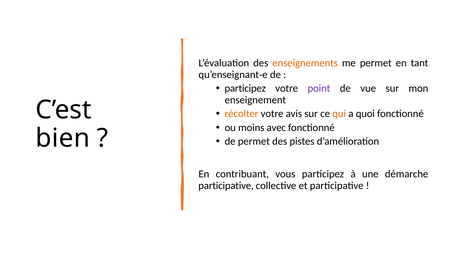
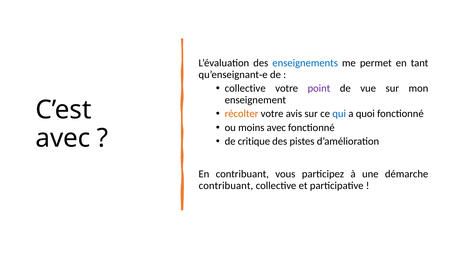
enseignements colour: orange -> blue (305, 63)
participez: participez -> collective (245, 88)
qui colour: orange -> blue (339, 114)
bien: bien -> avec (63, 138)
de permet: permet -> critique (254, 141)
participative: participative -> contribuant (226, 186)
